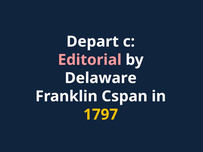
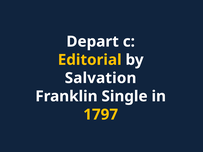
Editorial colour: pink -> yellow (90, 60)
Delaware: Delaware -> Salvation (101, 78)
Cspan: Cspan -> Single (125, 96)
